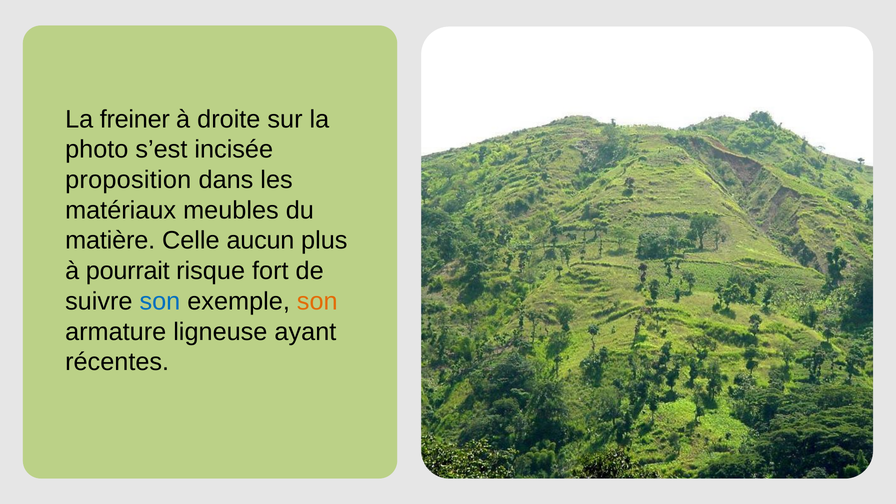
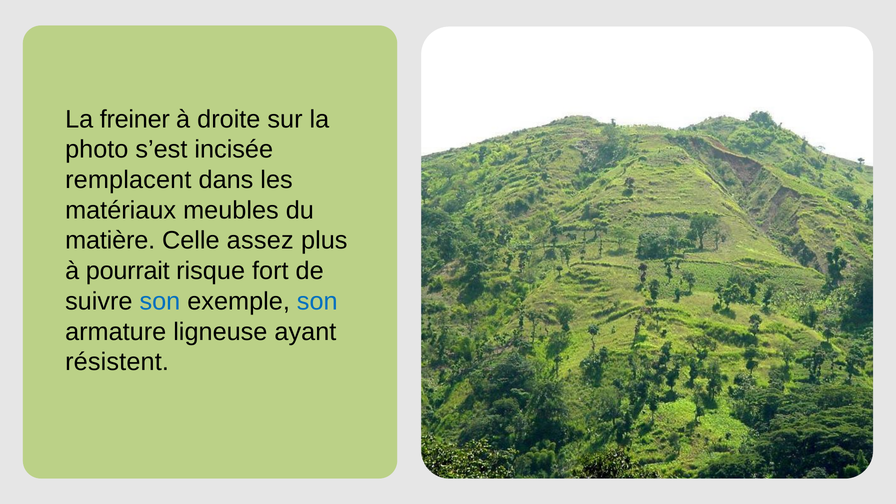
proposition: proposition -> remplacent (128, 180)
aucun: aucun -> assez (260, 241)
son colour: orange -> blue (317, 301)
récentes: récentes -> résistent (117, 362)
